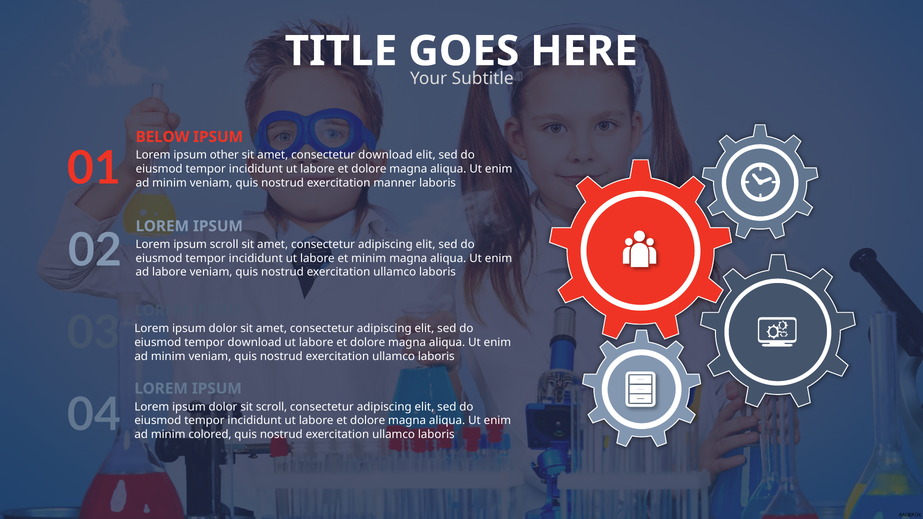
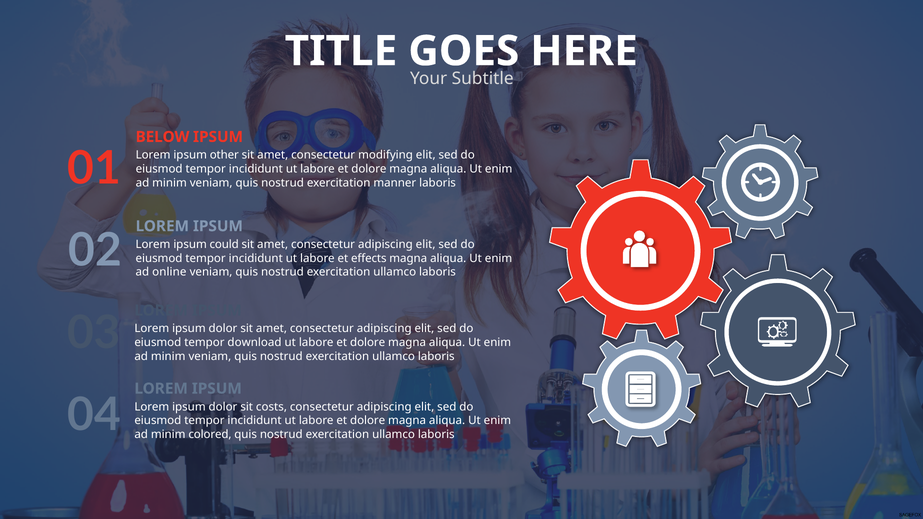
consectetur download: download -> modifying (386, 155)
ipsum scroll: scroll -> could (224, 244)
et minim: minim -> effects (369, 258)
ad labore: labore -> online (169, 272)
sit scroll: scroll -> costs (271, 407)
